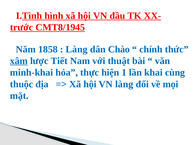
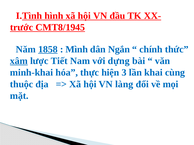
1858 underline: none -> present (48, 49)
Làng: Làng -> Mình (77, 49)
Chào: Chào -> Ngắn (119, 49)
thuật: thuật -> dựng (119, 61)
1: 1 -> 3 (124, 73)
